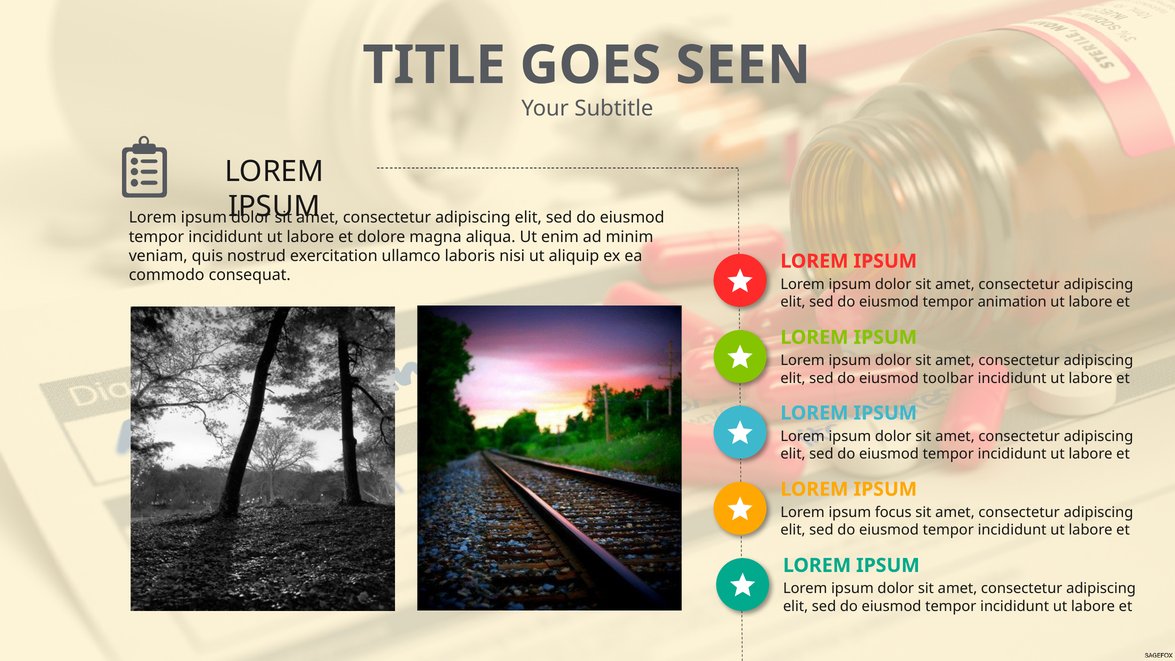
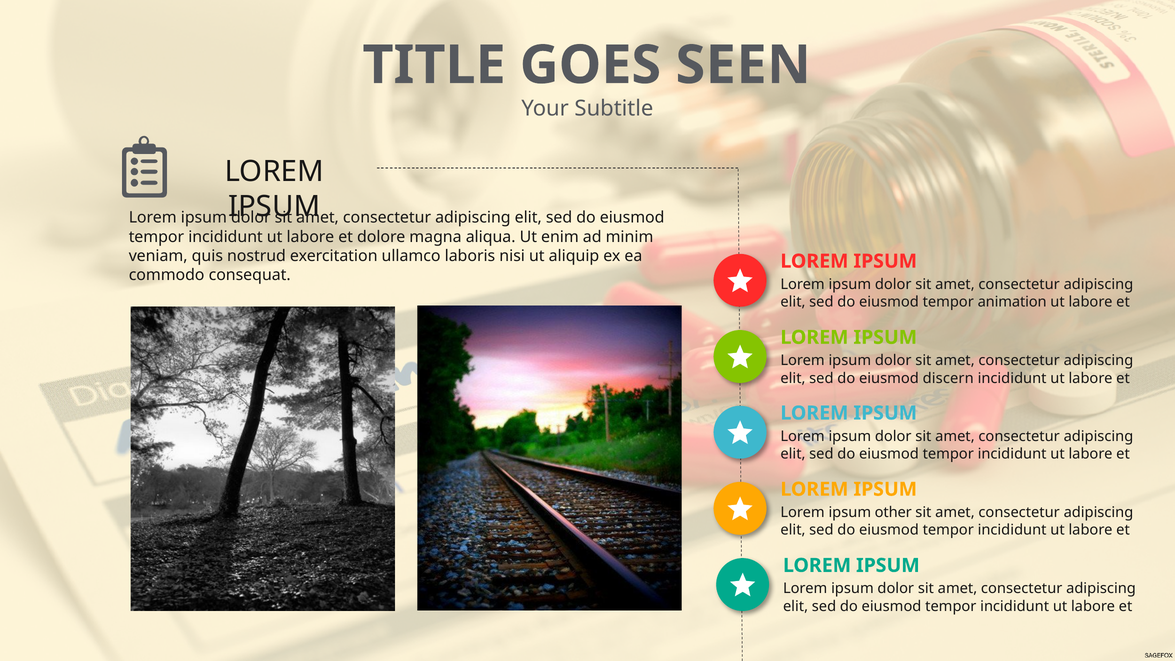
toolbar: toolbar -> discern (948, 378)
focus: focus -> other (893, 512)
